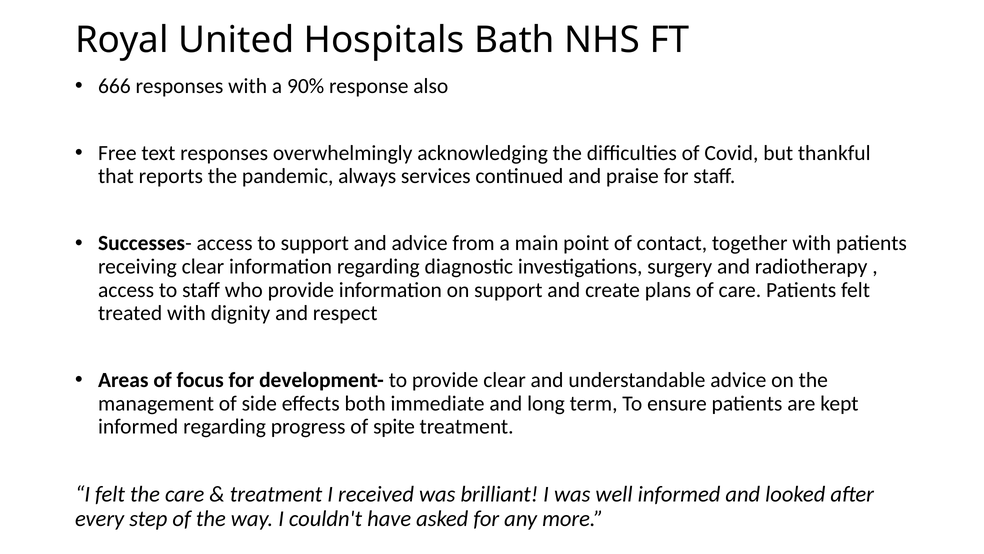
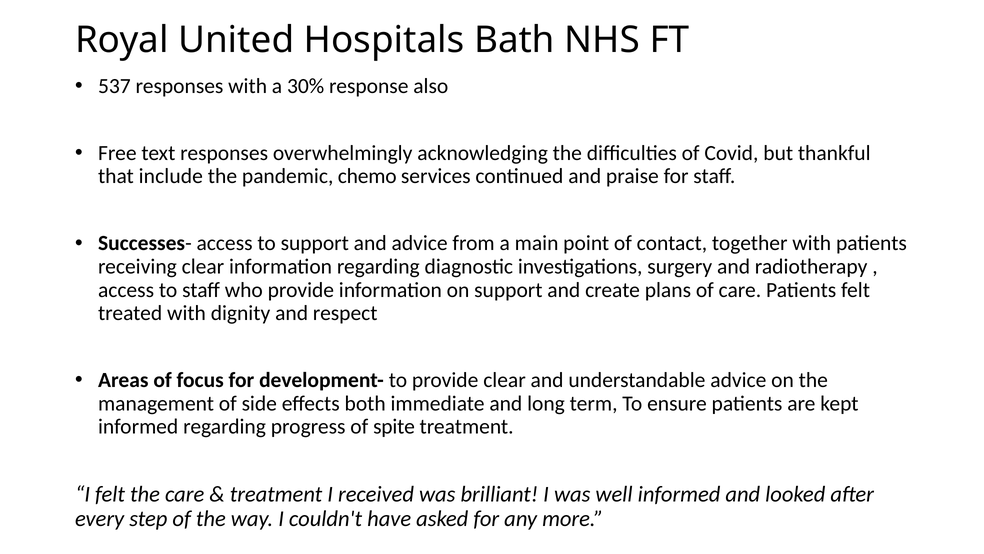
666: 666 -> 537 (114, 86)
90%: 90% -> 30% (306, 86)
reports: reports -> include (171, 176)
always: always -> chemo (367, 176)
